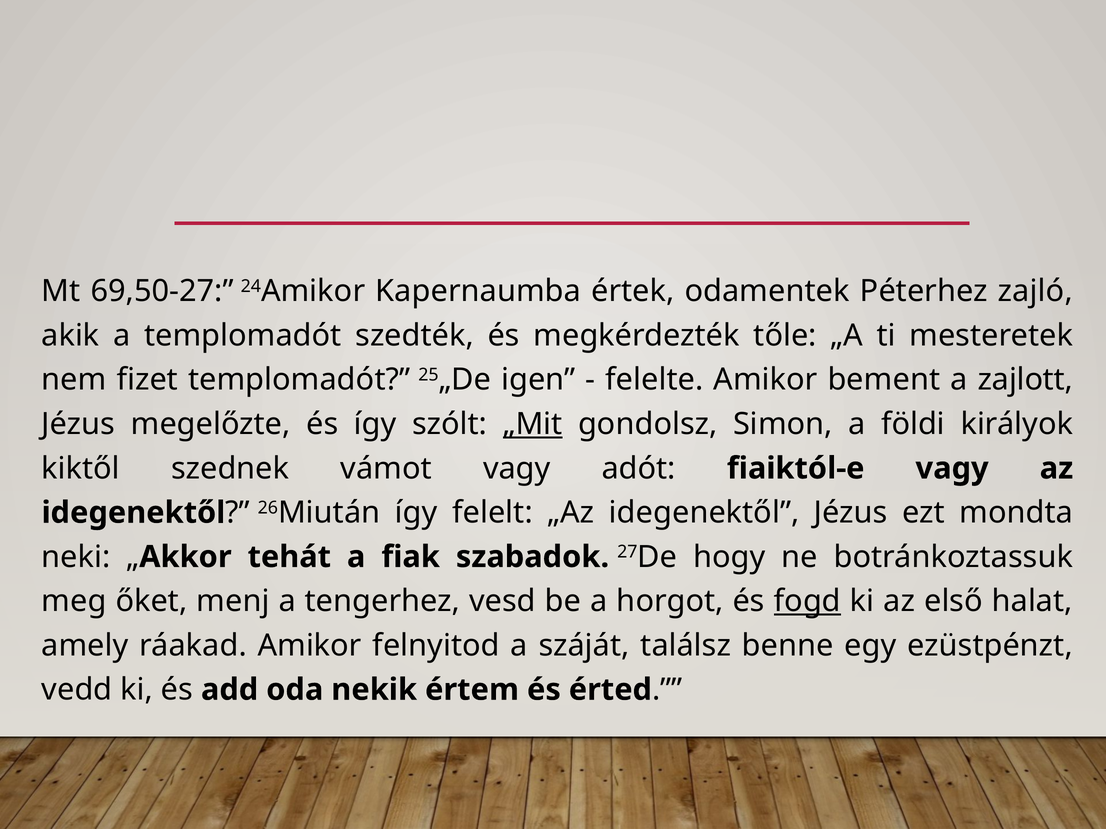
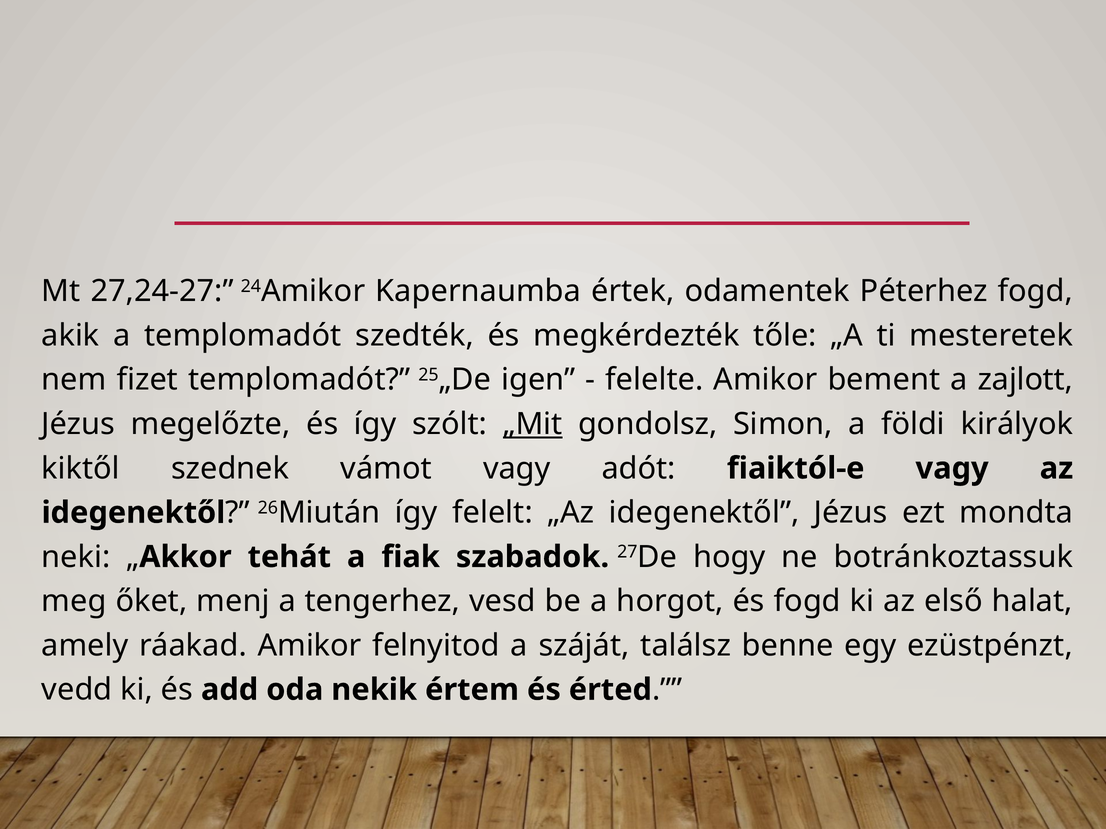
69,50-27: 69,50-27 -> 27,24-27 (162, 292)
Péterhez zajló: zajló -> fogd (1035, 292)
fogd underline: present -> none (807, 602)
